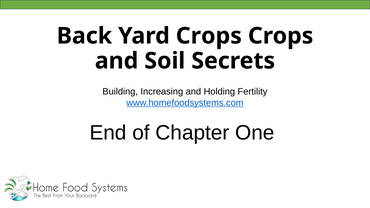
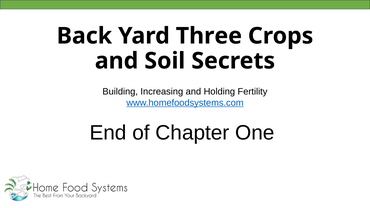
Yard Crops: Crops -> Three (209, 36)
